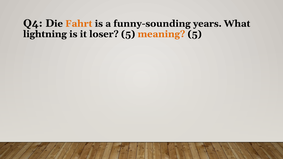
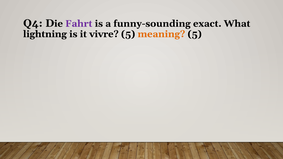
Fahrt colour: orange -> purple (79, 24)
years: years -> exact (207, 24)
loser: loser -> vivre (104, 34)
